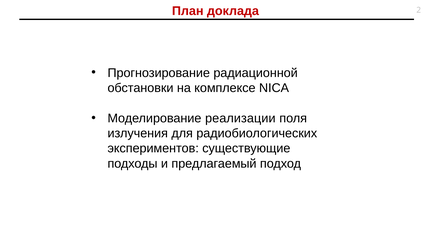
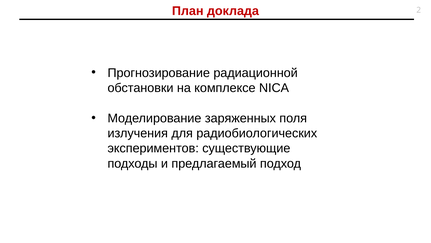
реализации: реализации -> заряженных (240, 118)
